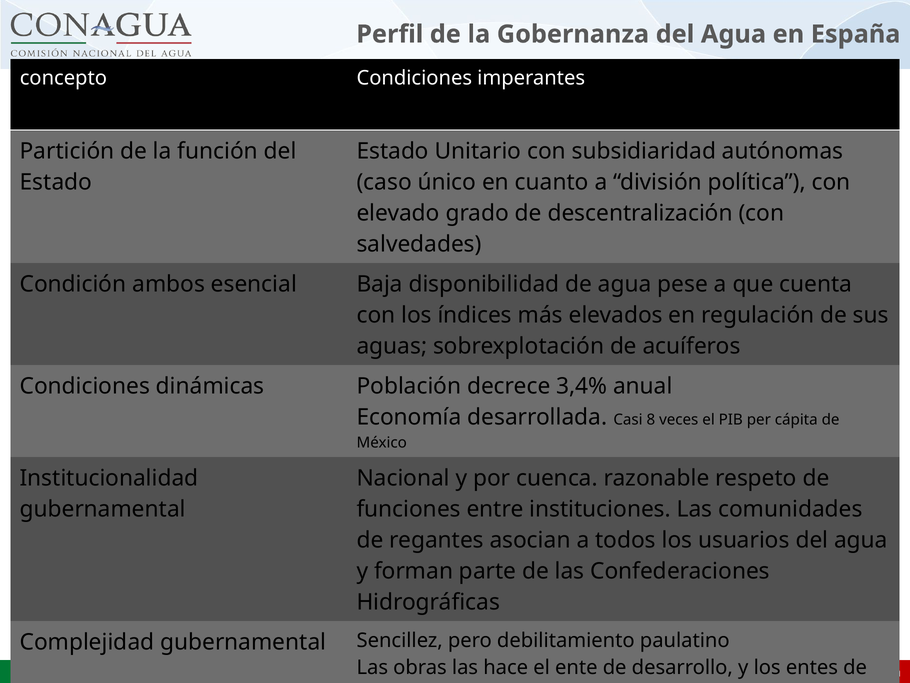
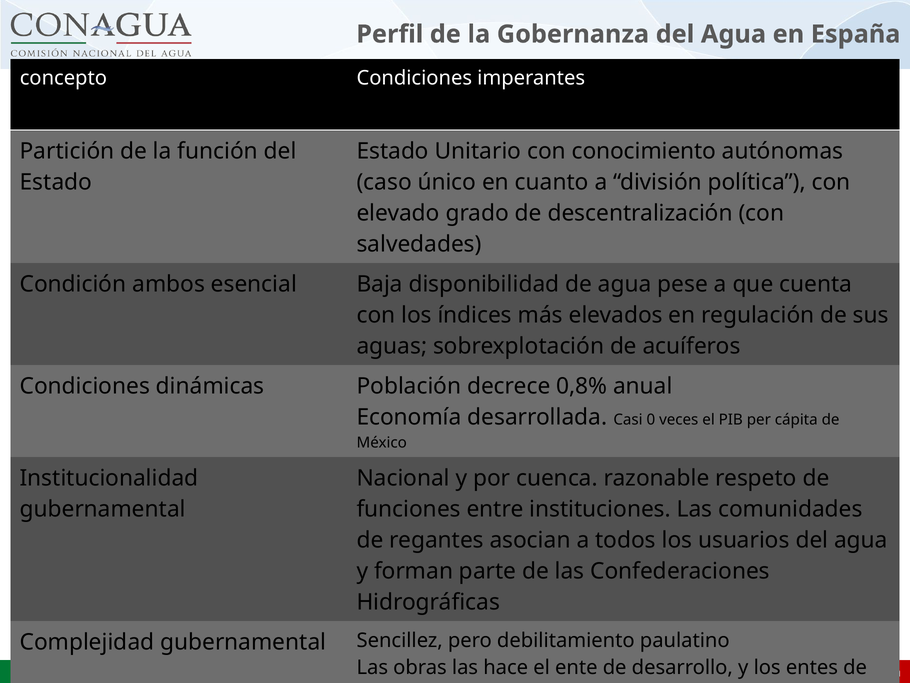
subsidiaridad: subsidiaridad -> conocimiento (644, 151)
3,4%: 3,4% -> 0,8% (582, 386)
8: 8 -> 0 (651, 420)
